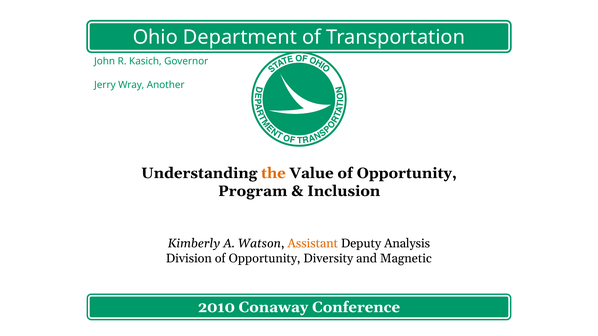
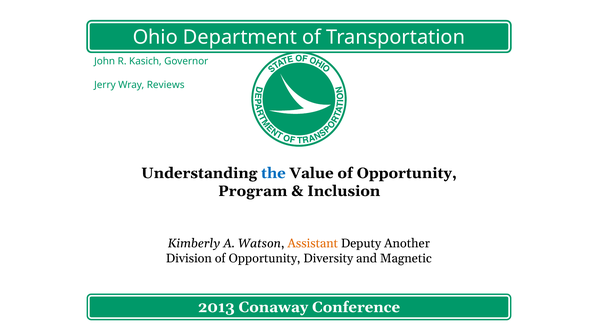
Another: Another -> Reviews (166, 85)
the colour: orange -> blue (273, 173)
Analysis: Analysis -> Another (407, 244)
2010: 2010 -> 2013 (216, 308)
